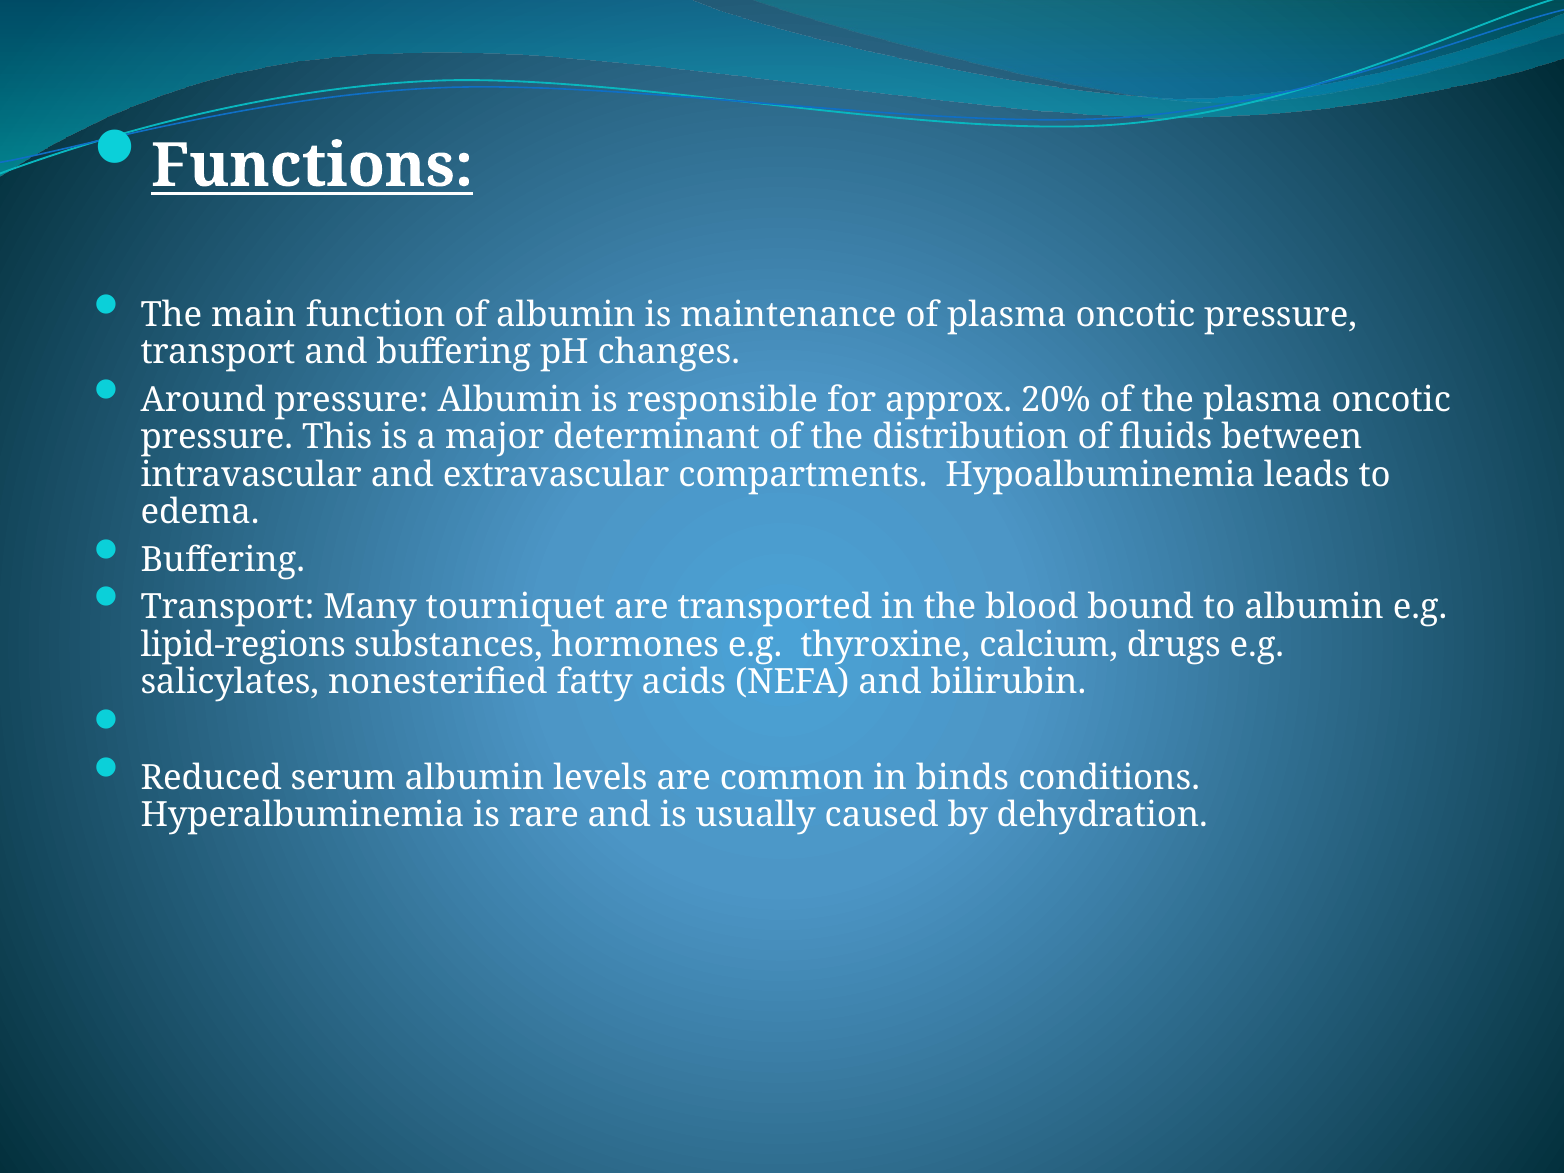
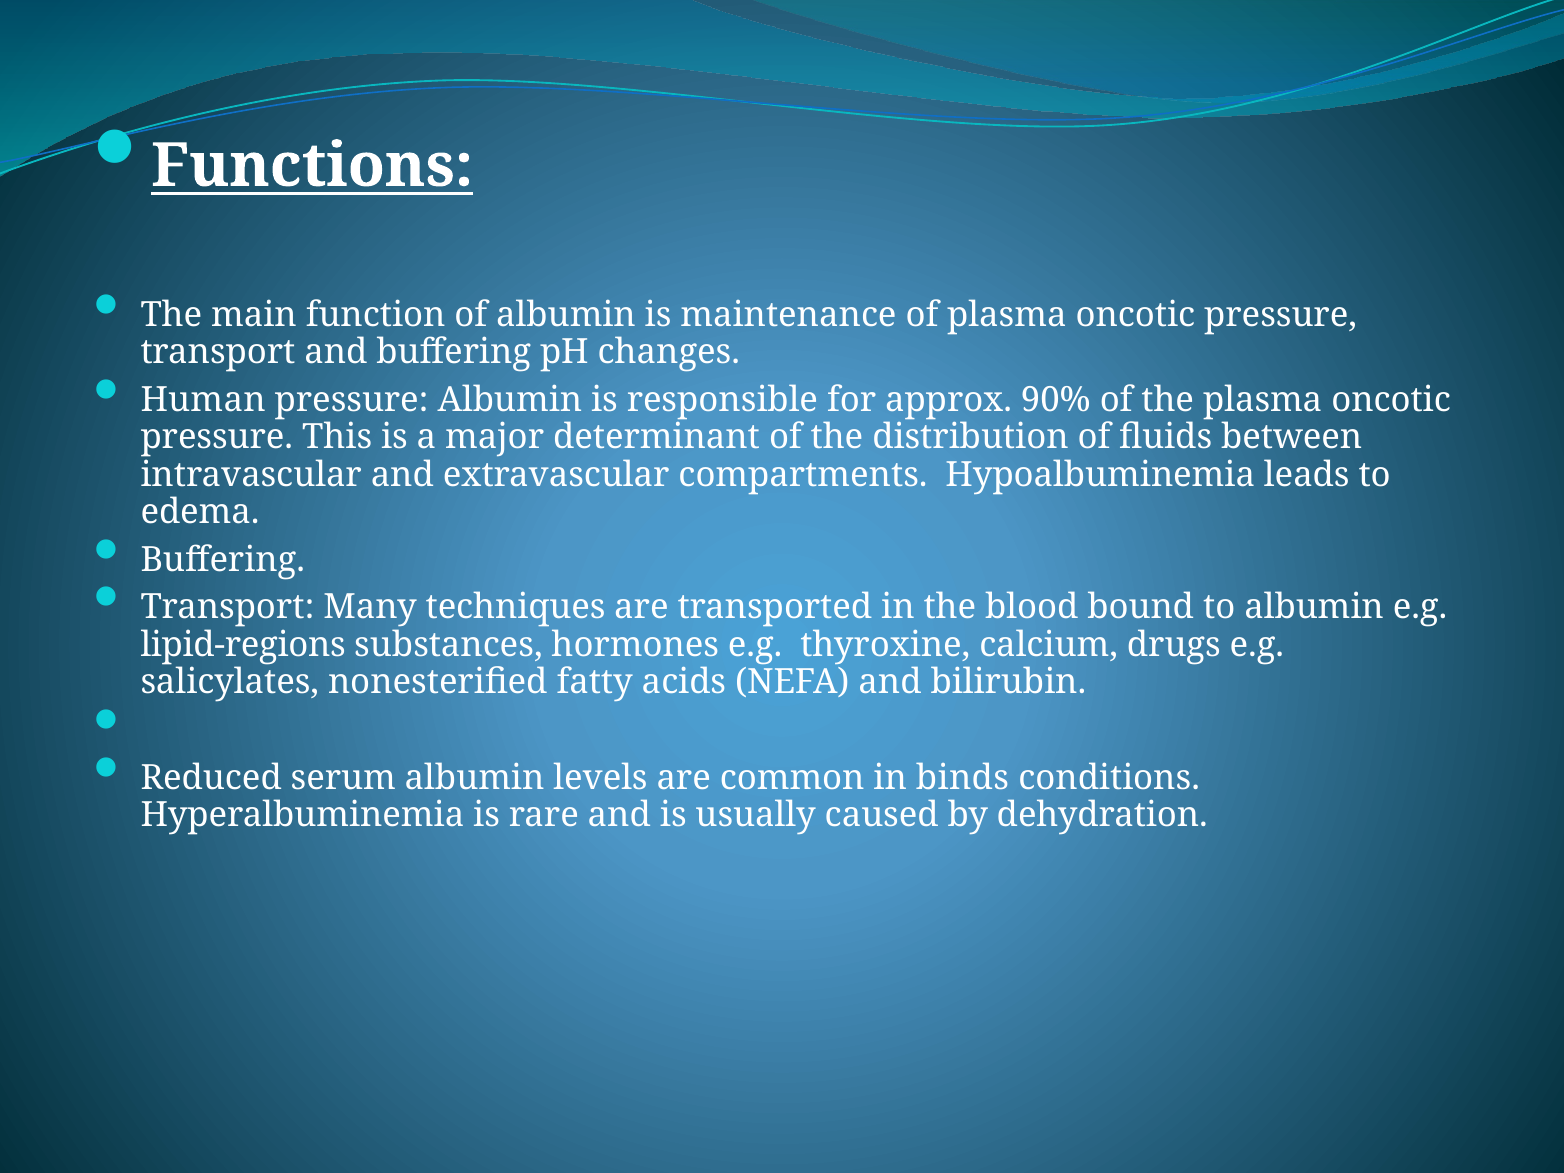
Around: Around -> Human (203, 400)
20%: 20% -> 90% (1056, 400)
tourniquet: tourniquet -> techniques (516, 607)
